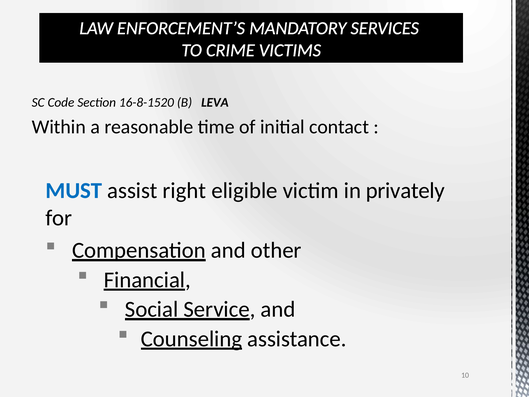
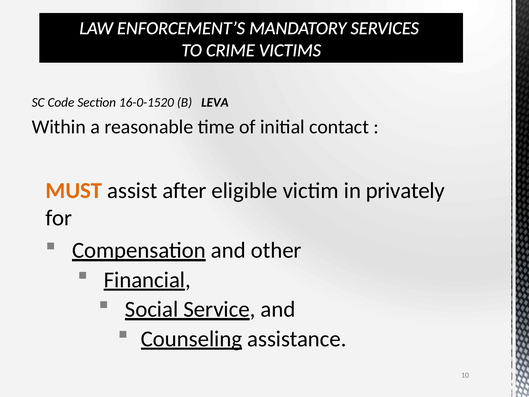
16-8-1520: 16-8-1520 -> 16-0-1520 (146, 102)
MUST colour: blue -> orange (74, 190)
right: right -> after (184, 190)
